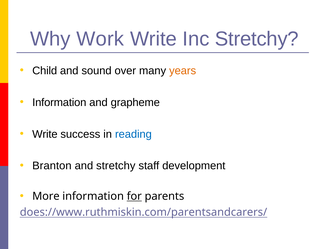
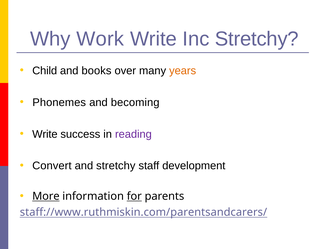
sound: sound -> books (96, 70)
Information: Information -> Phonemes (59, 102)
grapheme: grapheme -> becoming (135, 102)
reading colour: blue -> purple (133, 134)
Branton: Branton -> Convert (52, 165)
More underline: none -> present (46, 196)
does://www.ruthmiskin.com/parentsandcarers/: does://www.ruthmiskin.com/parentsandcarers/ -> staff://www.ruthmiskin.com/parentsandcarers/ (143, 212)
